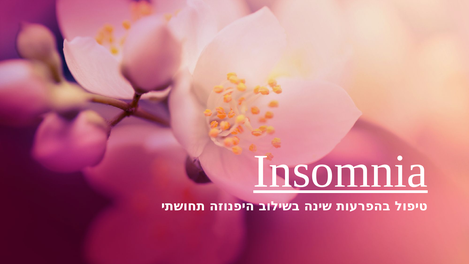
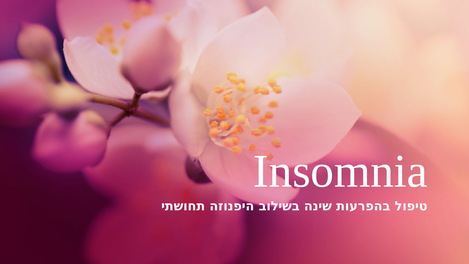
Insomnia underline: present -> none (340, 171)
